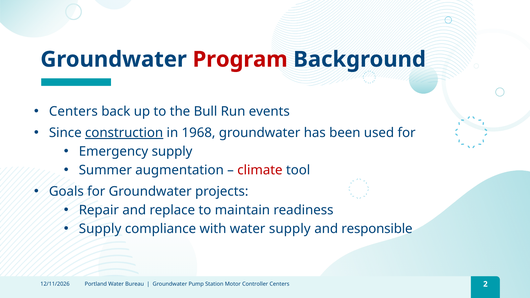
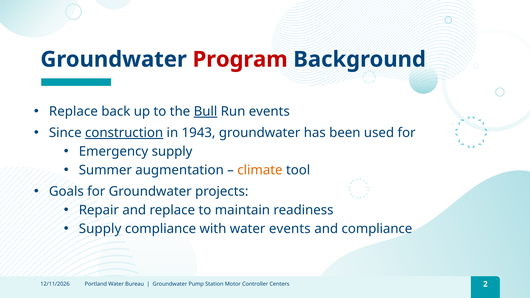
Centers: Centers -> Replace (73, 111)
Bull underline: none -> present (205, 111)
1968: 1968 -> 1943 (199, 133)
climate colour: red -> orange (260, 170)
water supply: supply -> events (290, 229)
and responsible: responsible -> compliance (377, 229)
